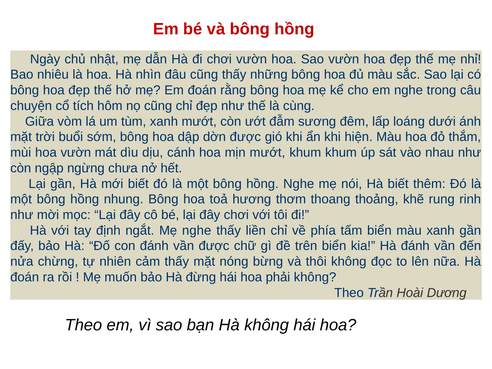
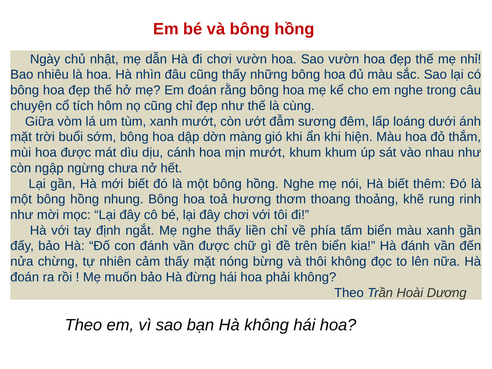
dờn được: được -> màng (245, 137)
hoa vườn: vườn -> được (76, 153)
